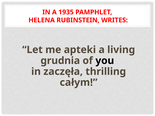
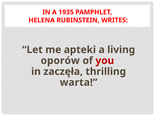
grudnia: grudnia -> oporów (60, 61)
you colour: black -> red (105, 61)
całym: całym -> warta (79, 83)
